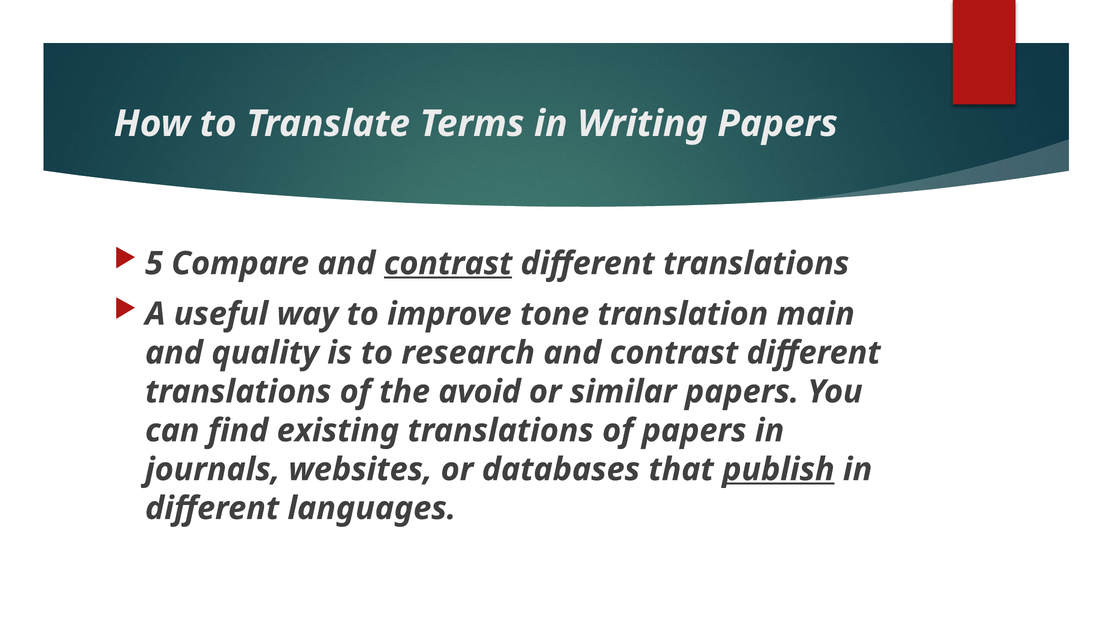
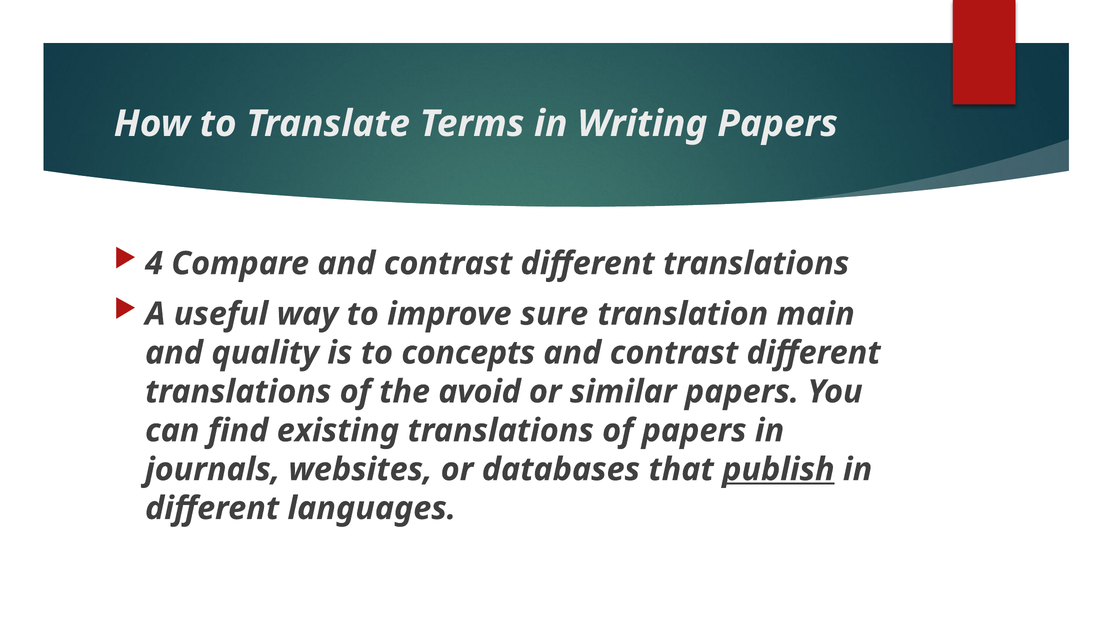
5: 5 -> 4 (154, 264)
contrast underline: present -> none (448, 264)
tone: tone -> sure (554, 314)
research: research -> concepts (468, 353)
